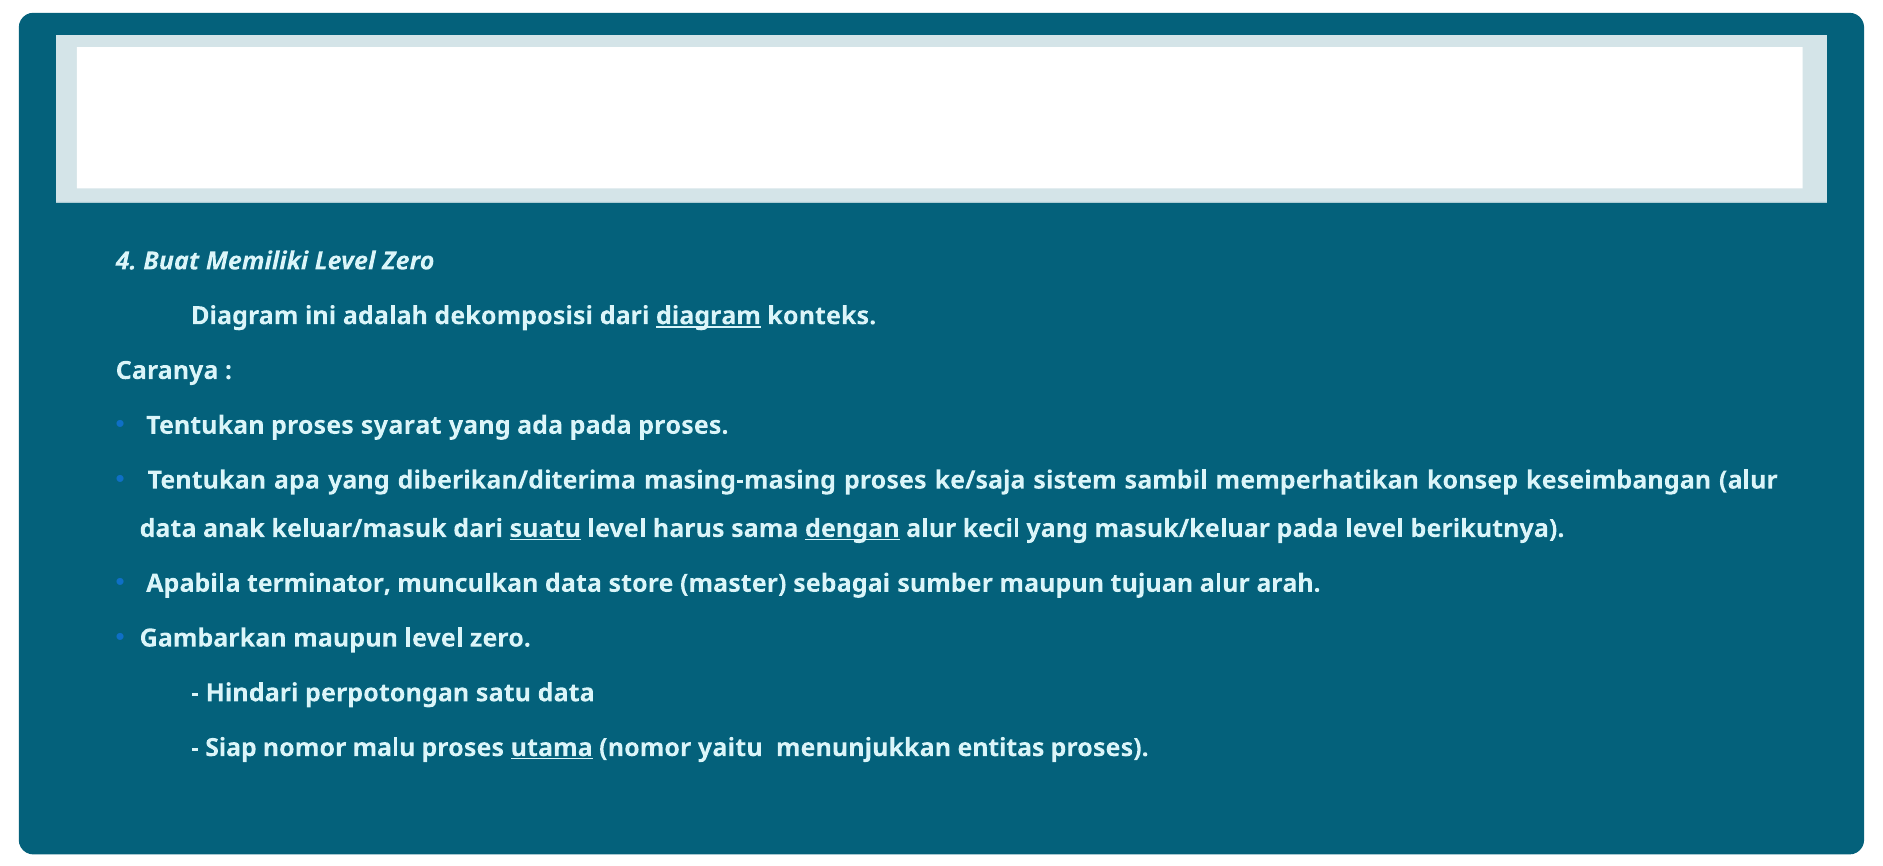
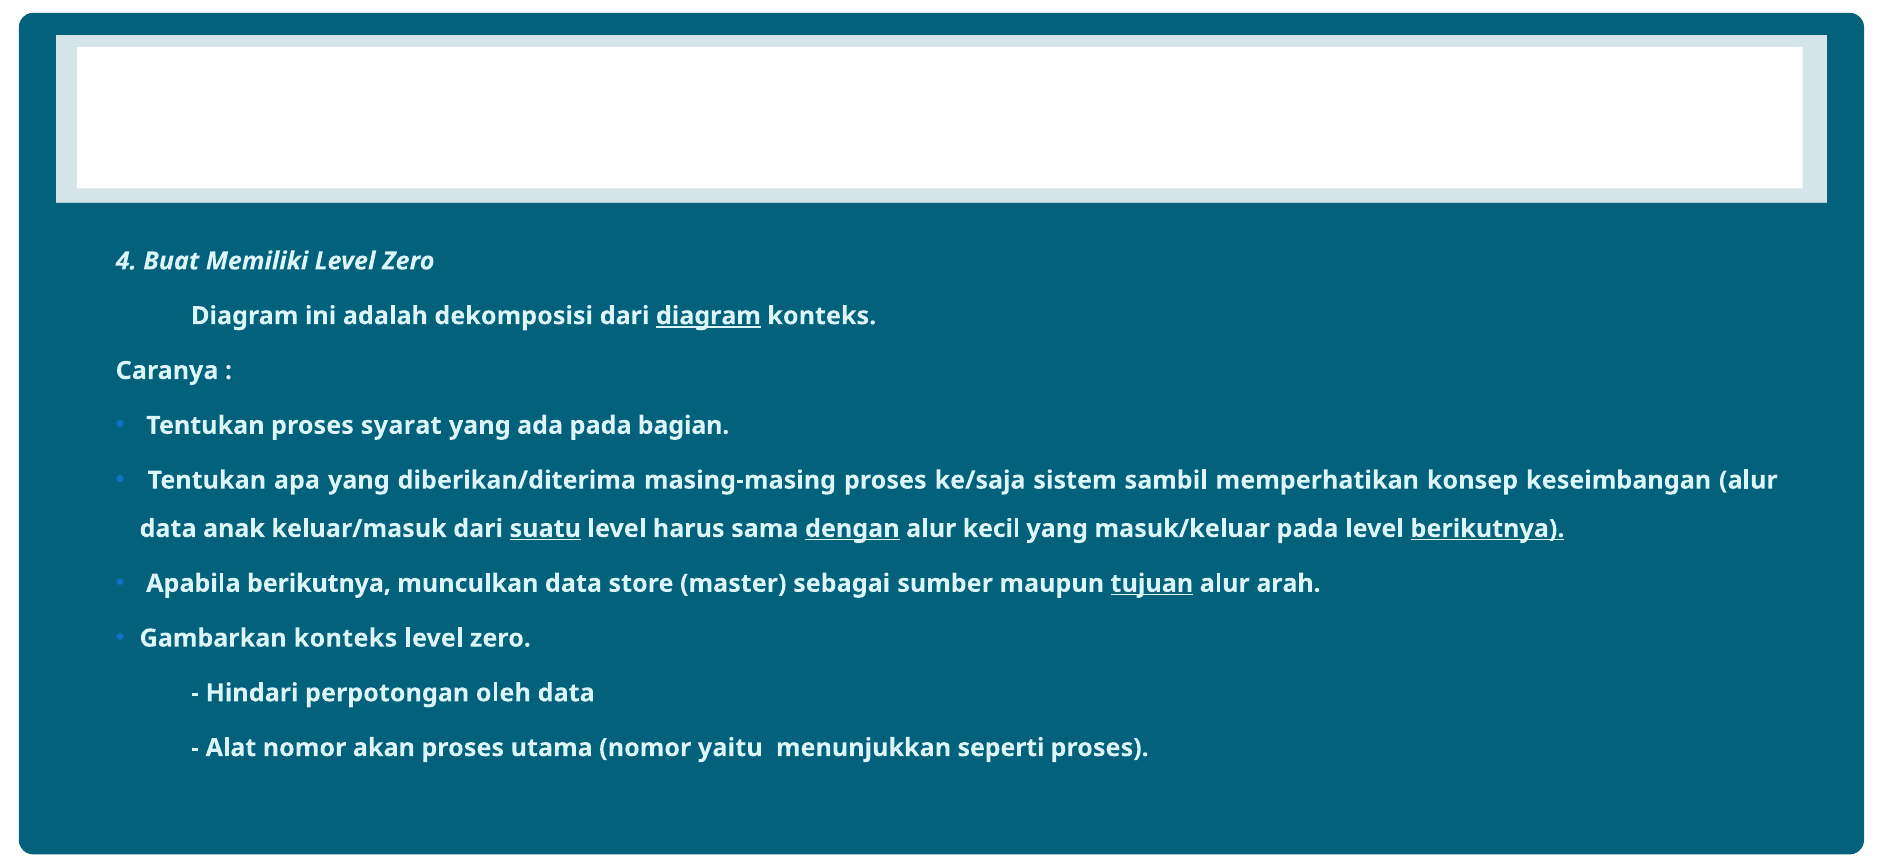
pada proses: proses -> bagian (683, 426)
berikutnya underline: none -> present (1488, 529)
Apabila terminator: terminator -> berikutnya (319, 584)
tujuan underline: none -> present (1152, 584)
Gambarkan maupun: maupun -> konteks (345, 638)
satu: satu -> oleh (503, 693)
Siap: Siap -> Alat (231, 748)
malu: malu -> akan (384, 748)
utama underline: present -> none (552, 748)
entitas: entitas -> seperti (1001, 748)
